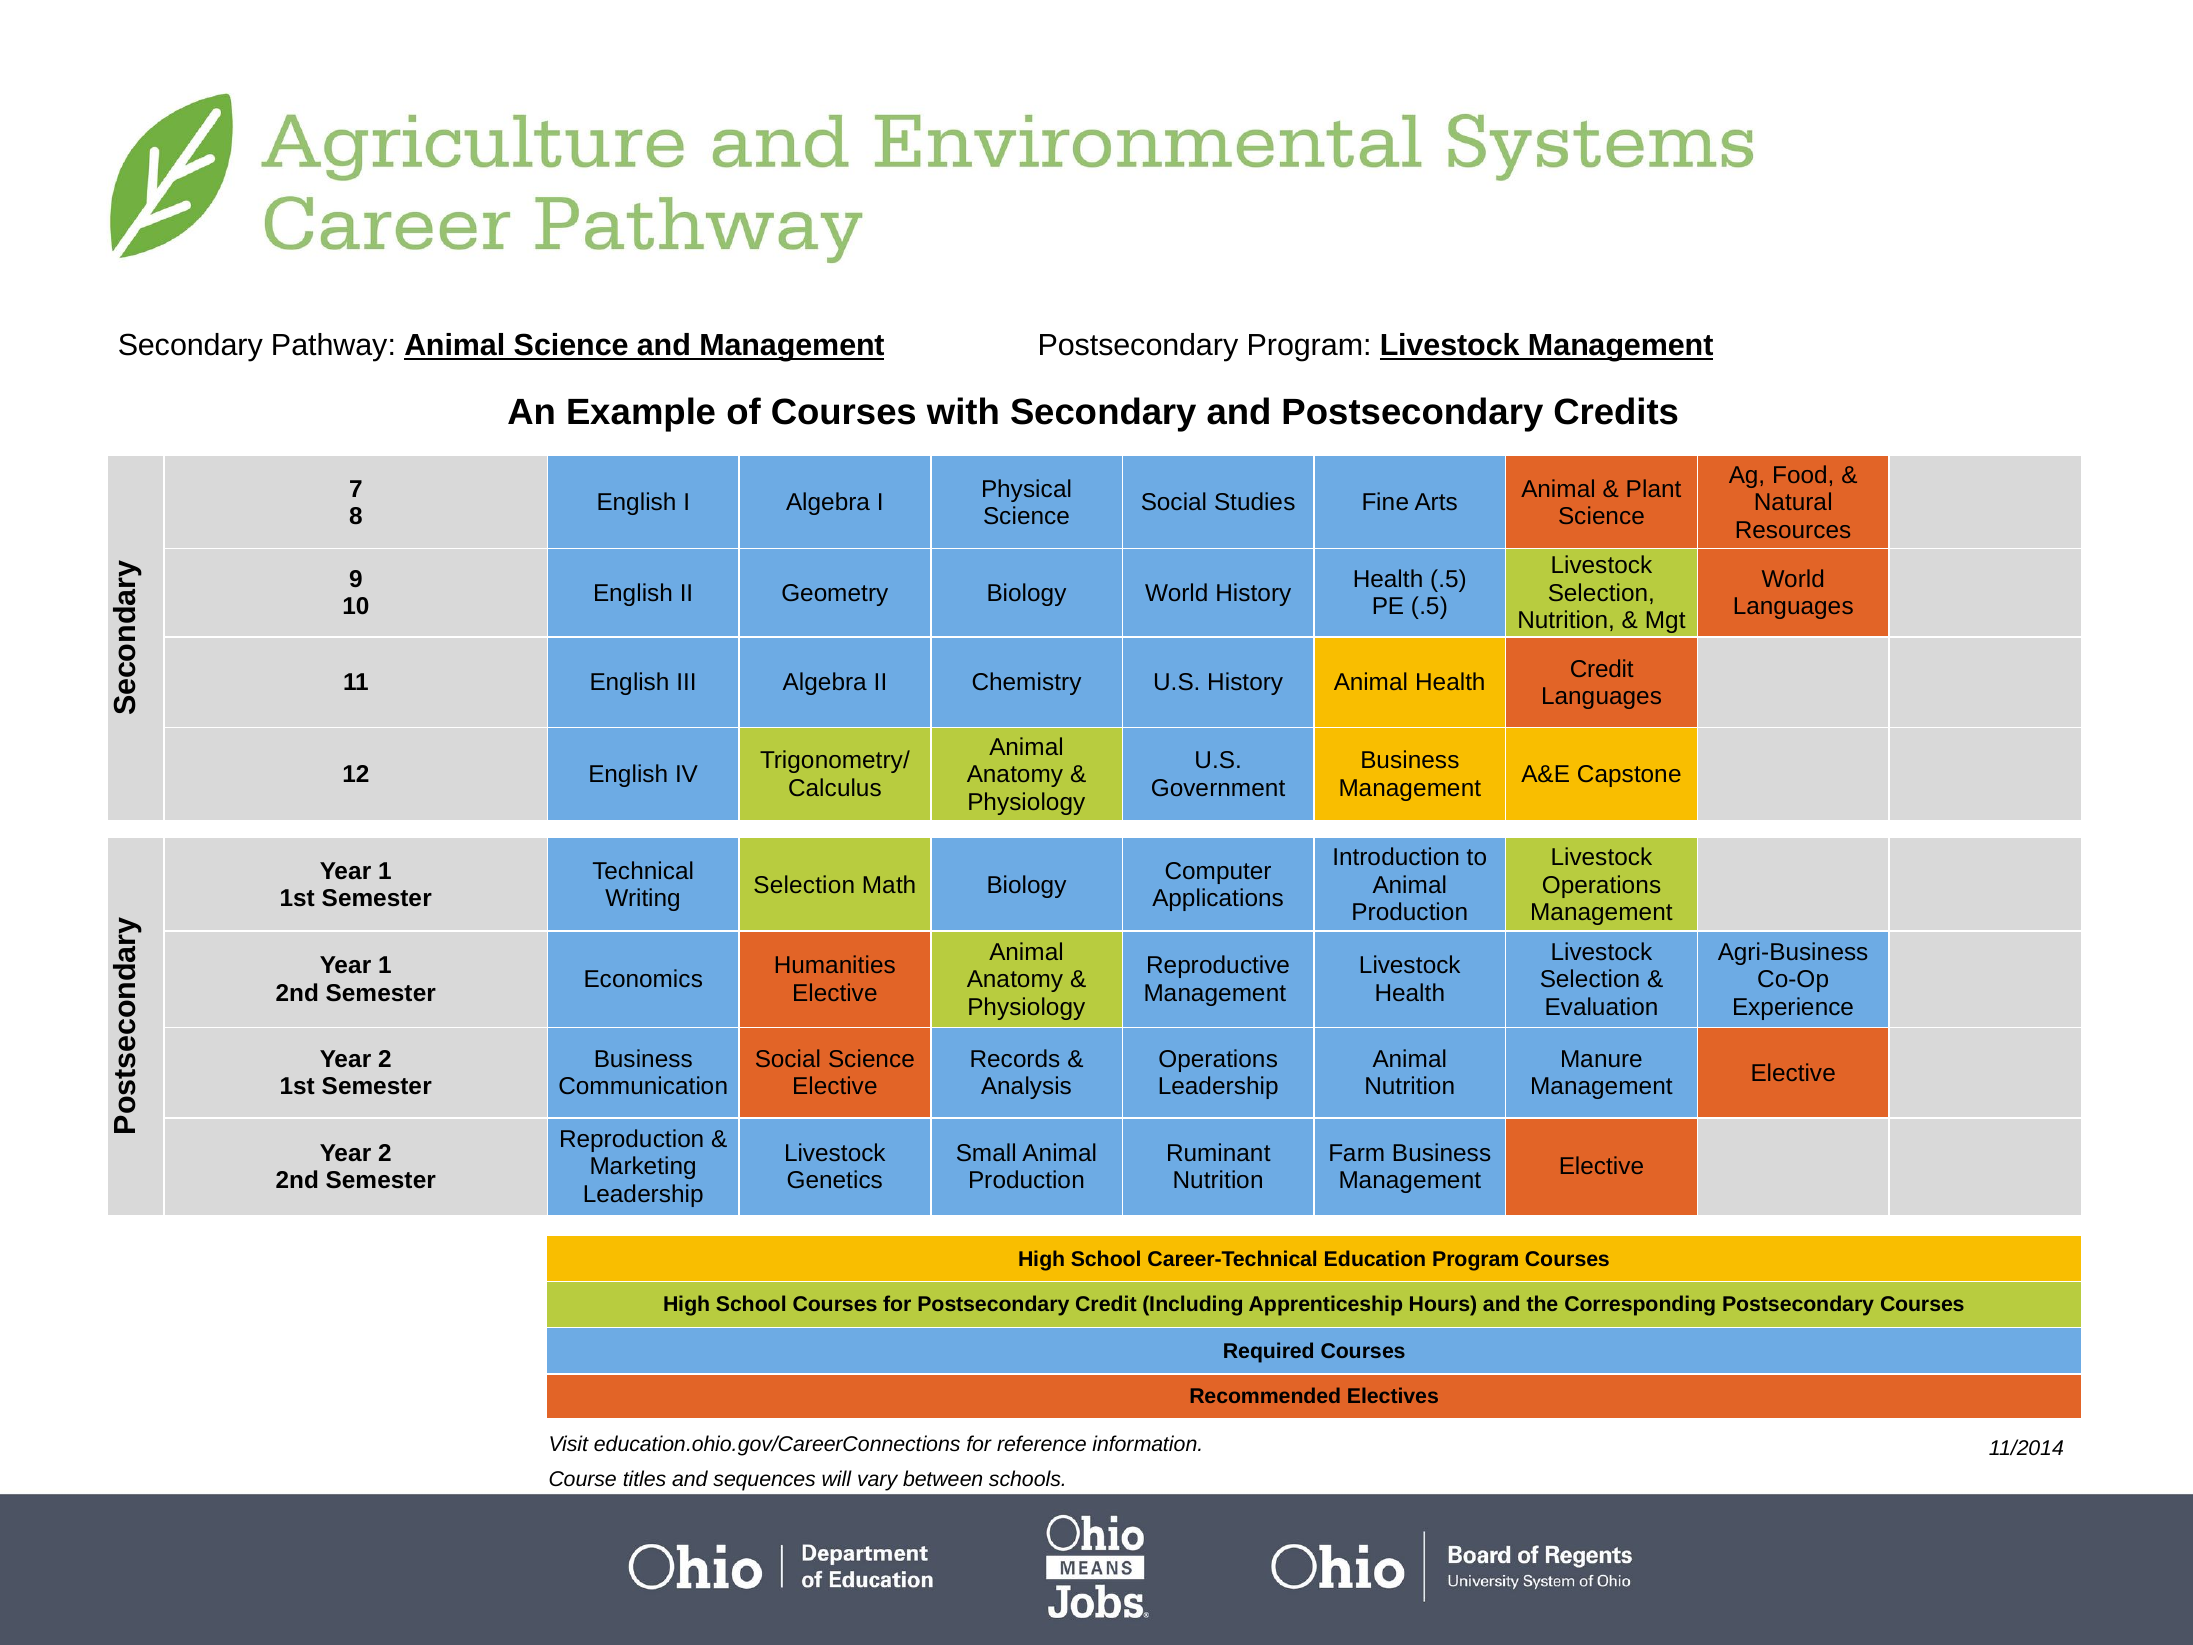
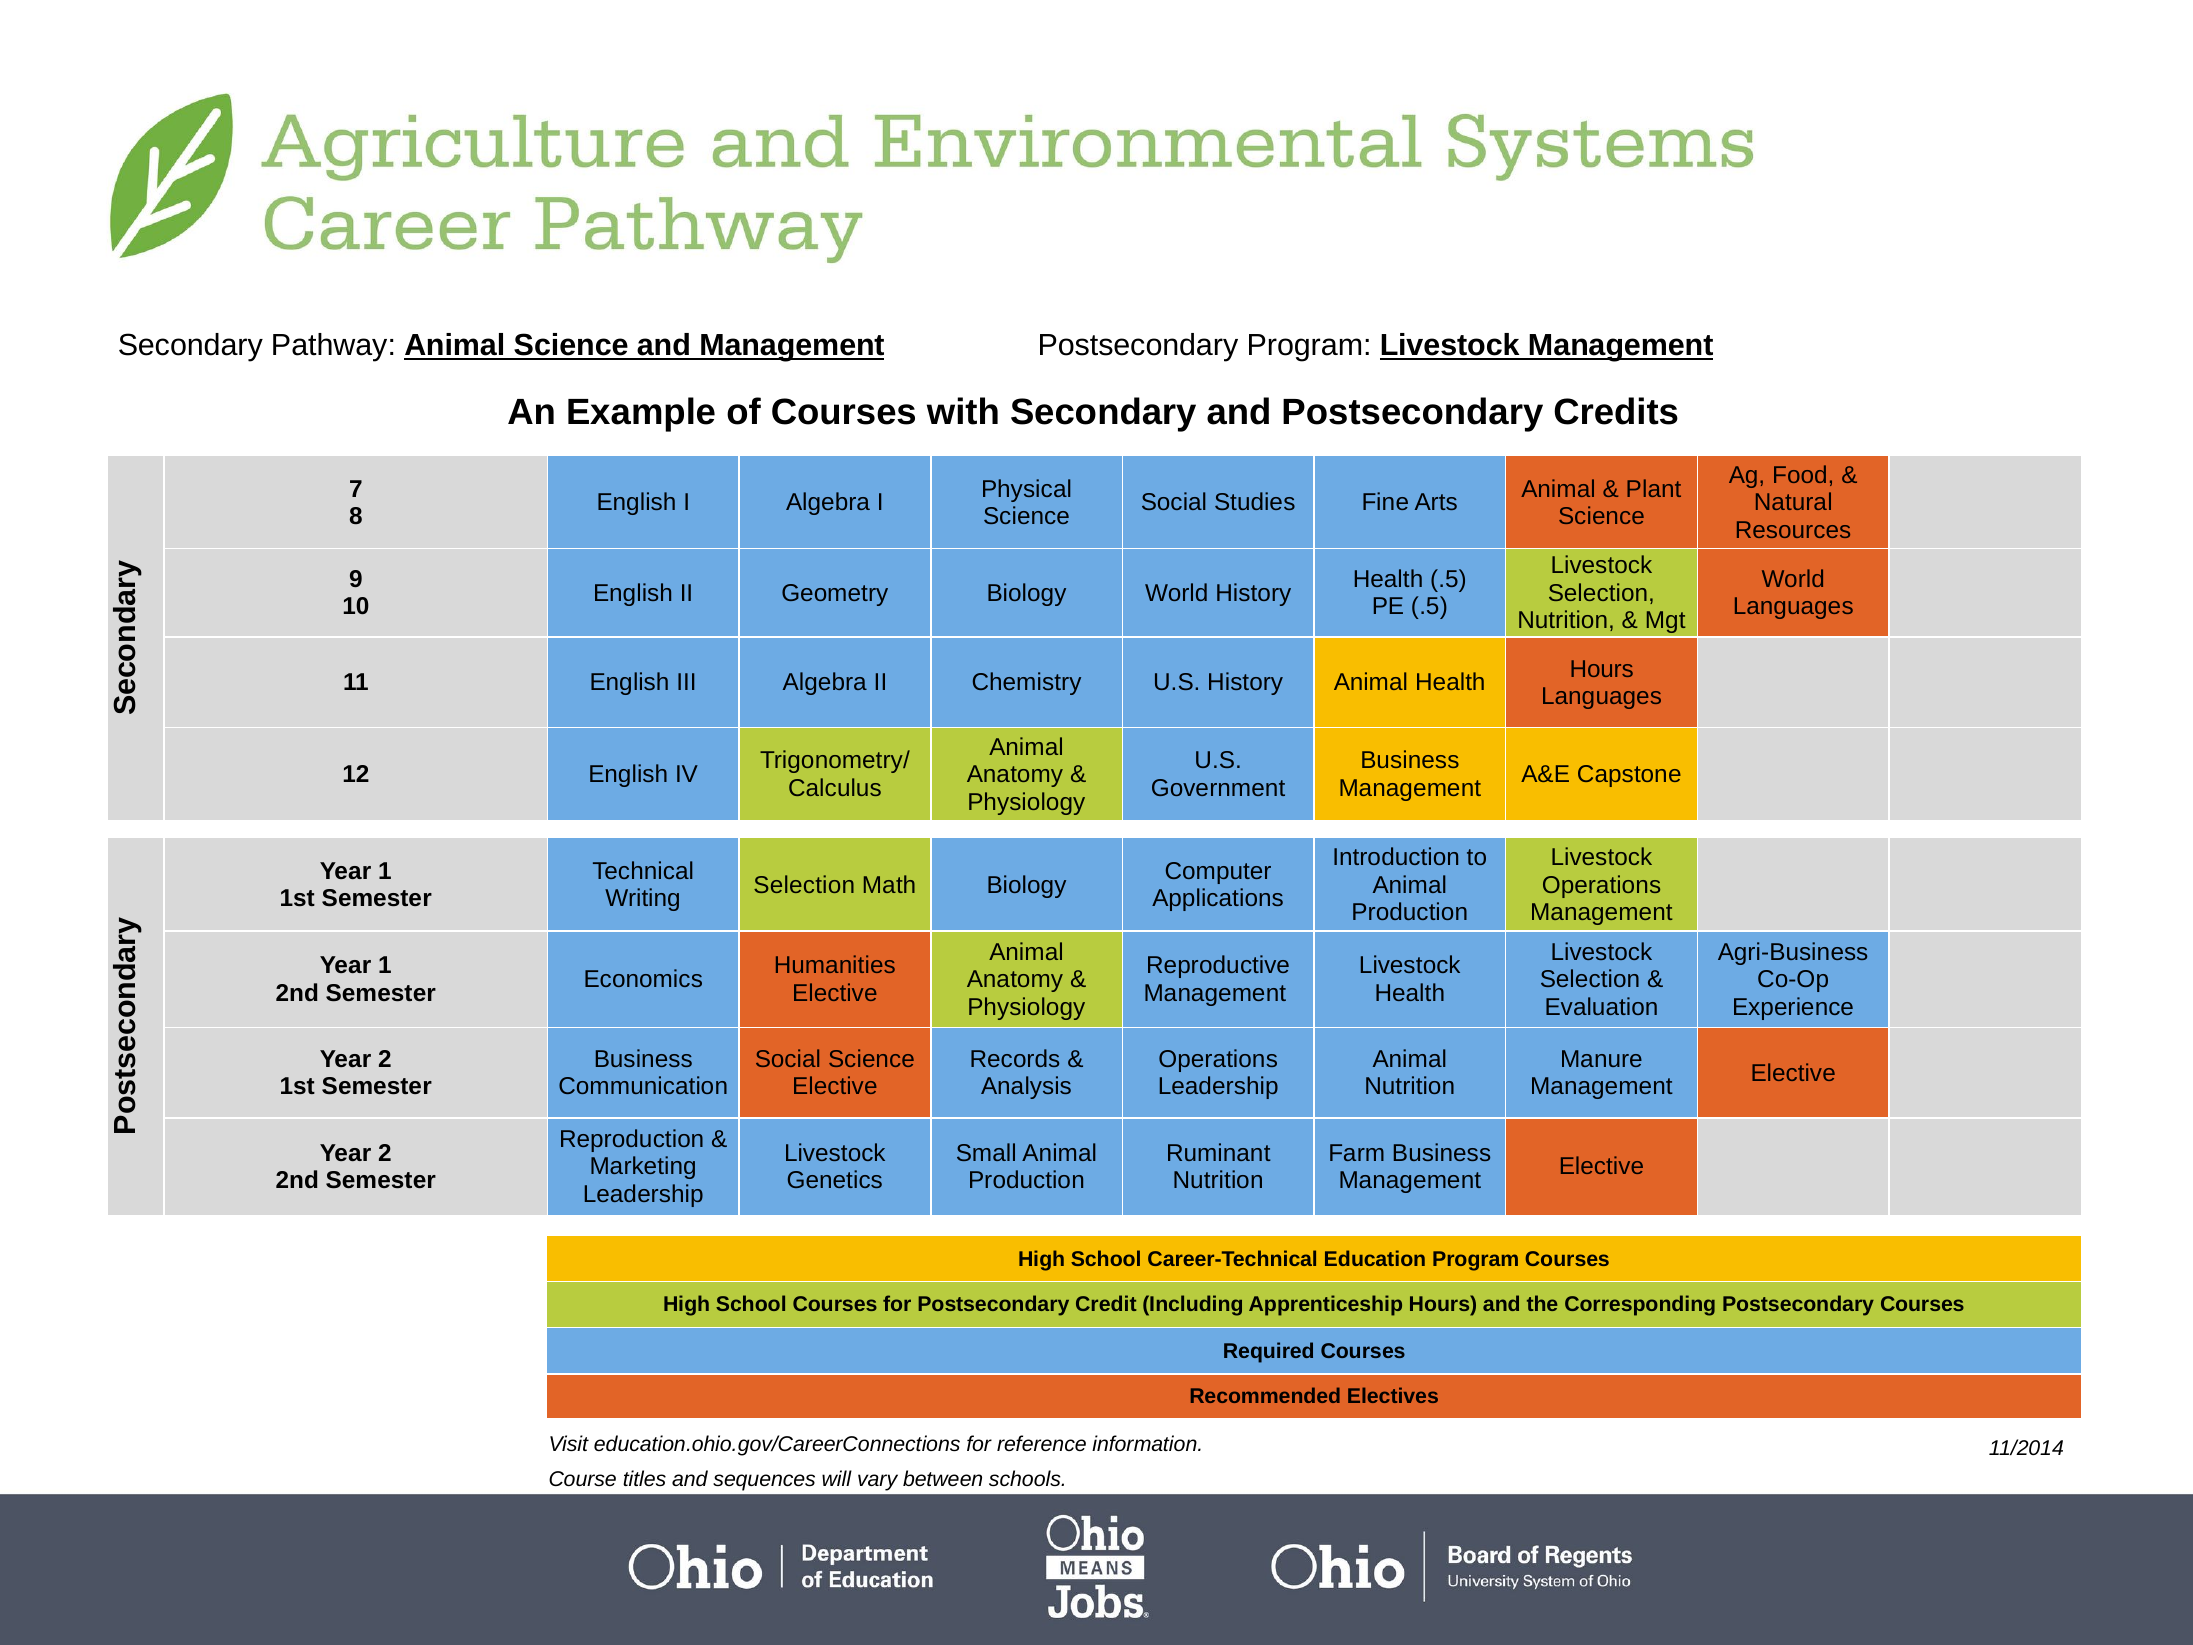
Credit: Credit -> Hours (1602, 669)
